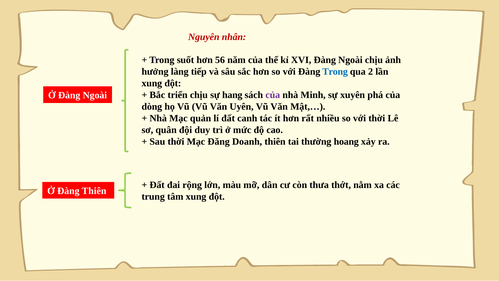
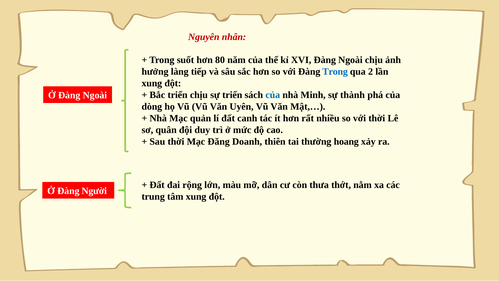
56: 56 -> 80 (220, 60)
sự hang: hang -> triển (232, 95)
của colour: purple -> blue (273, 95)
xuyên: xuyên -> thành (353, 95)
Đàng Thiên: Thiên -> Người (94, 191)
